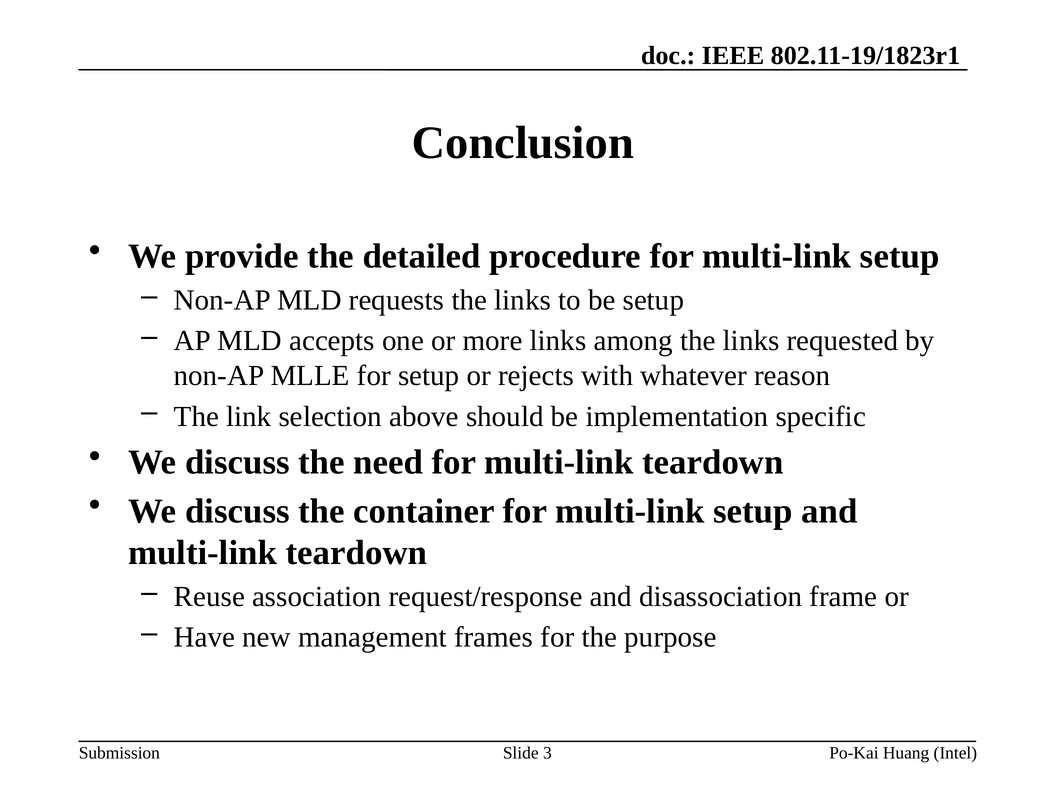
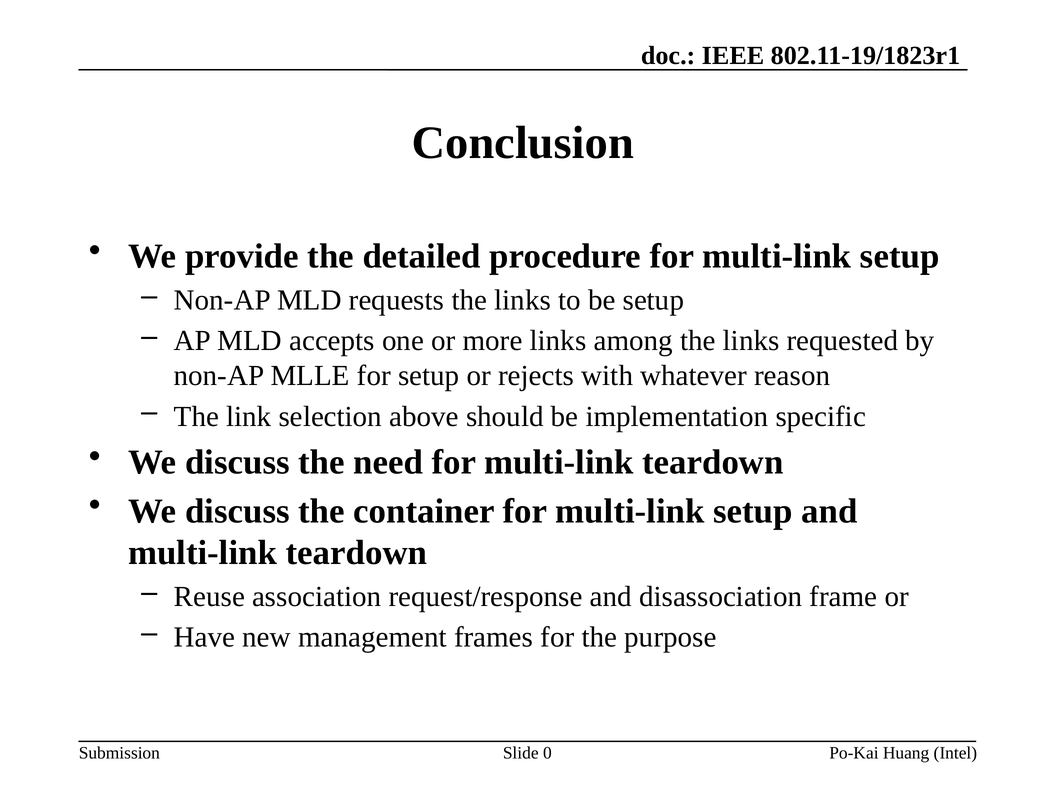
3: 3 -> 0 (547, 752)
